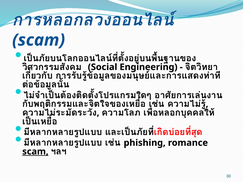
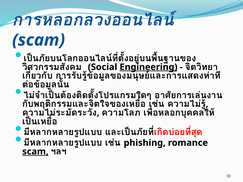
Engineering underline: none -> present (149, 67)
